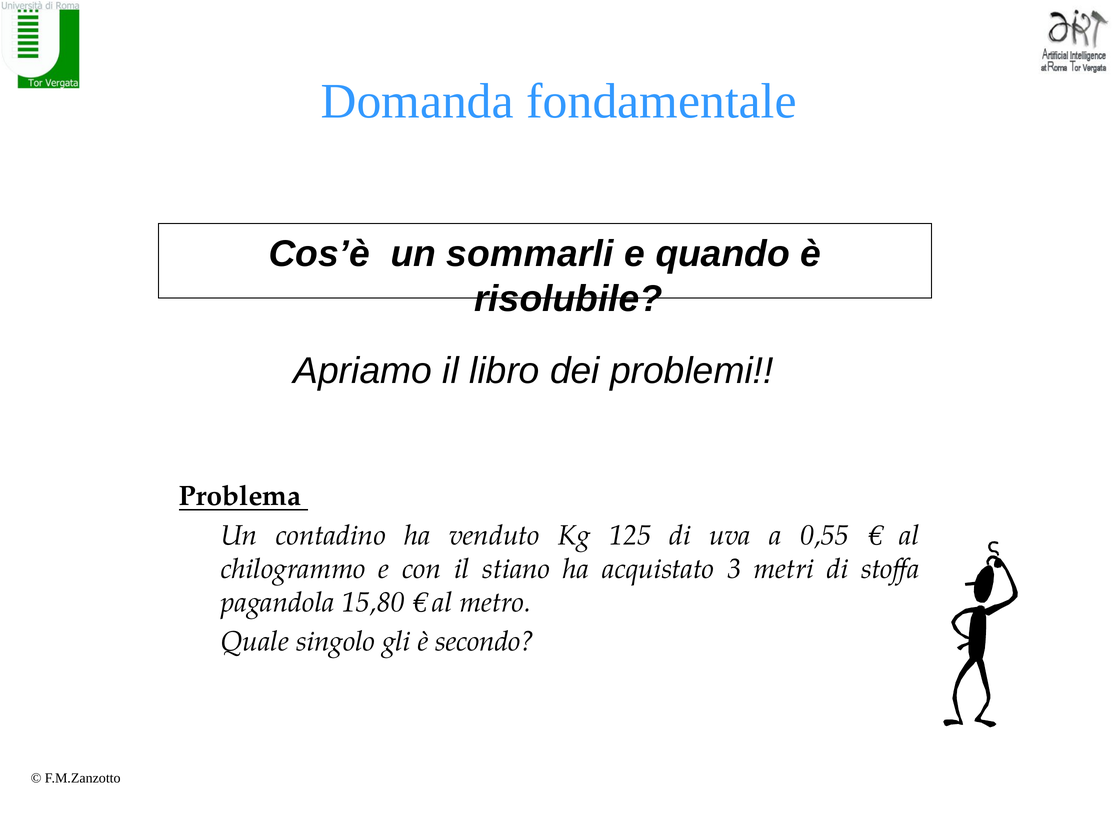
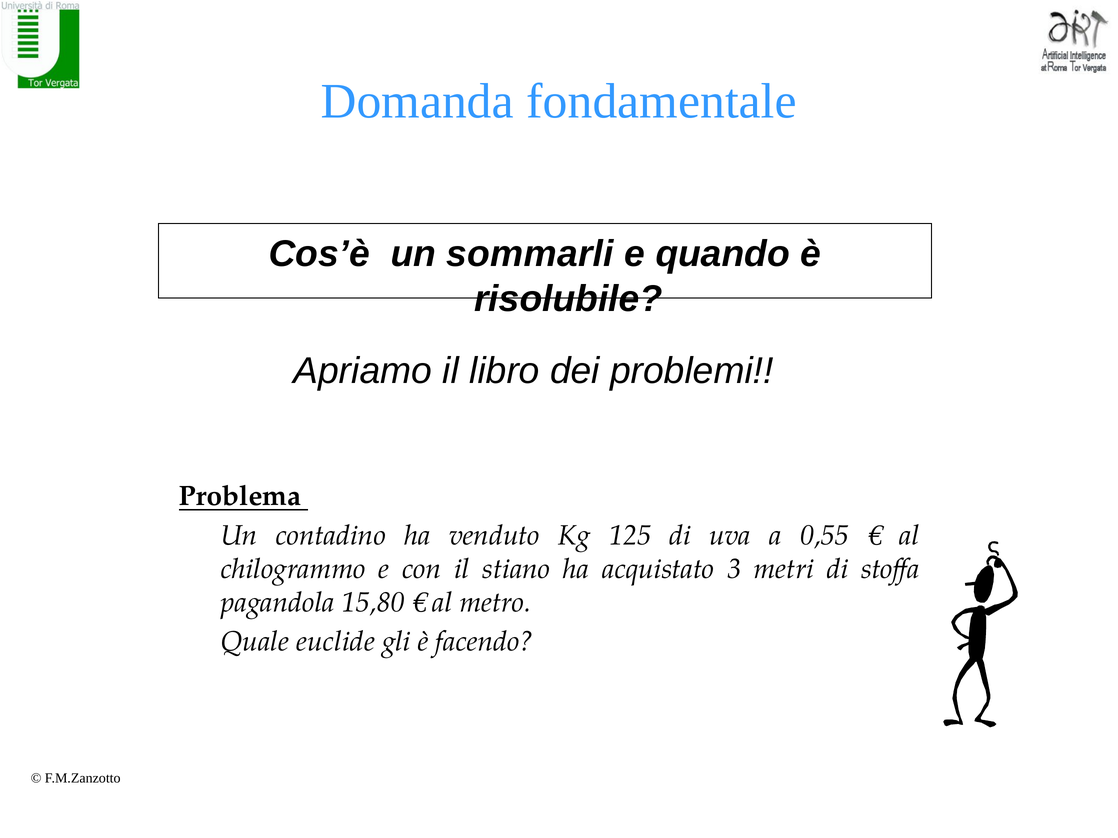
singolo: singolo -> euclide (335, 642)
secondo: secondo -> facendo (485, 642)
